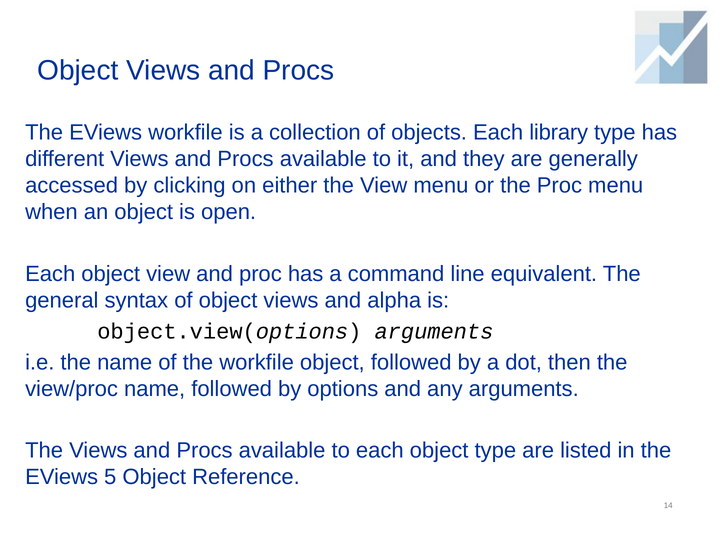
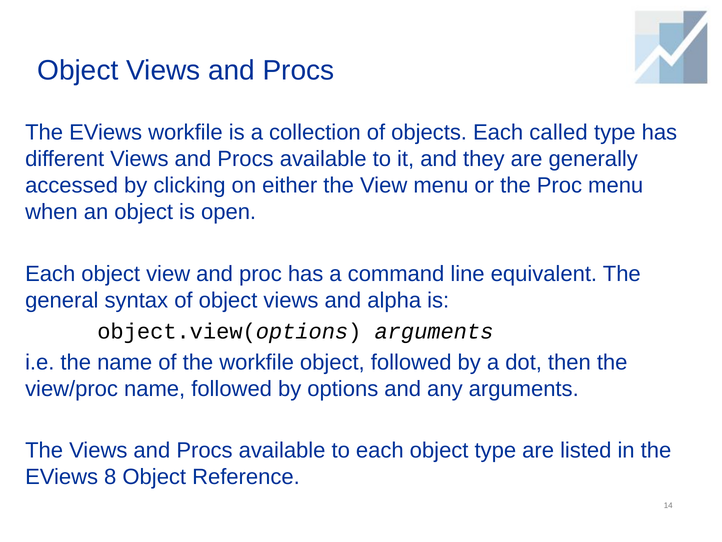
library: library -> called (559, 133)
5: 5 -> 8 (110, 477)
